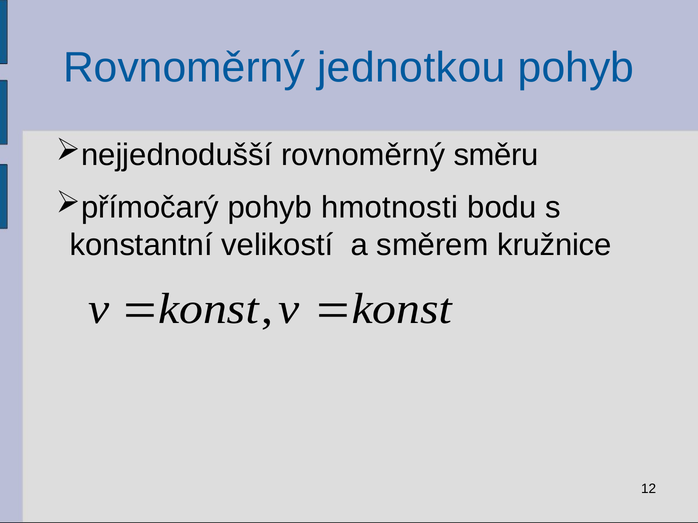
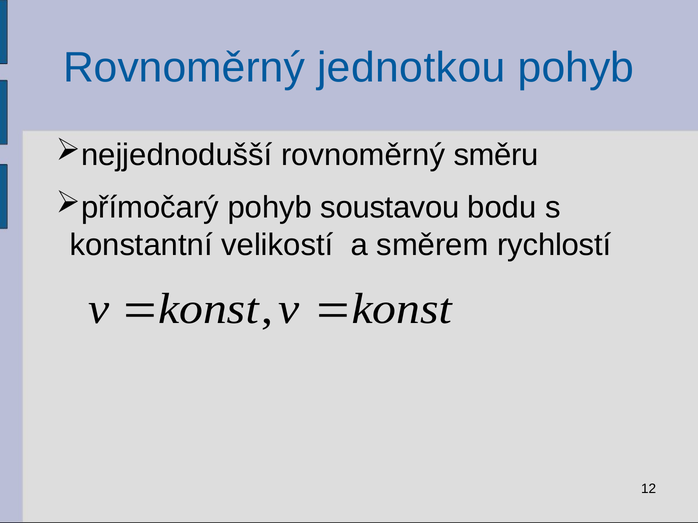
hmotnosti: hmotnosti -> soustavou (390, 208)
kružnice: kružnice -> rychlostí (554, 245)
